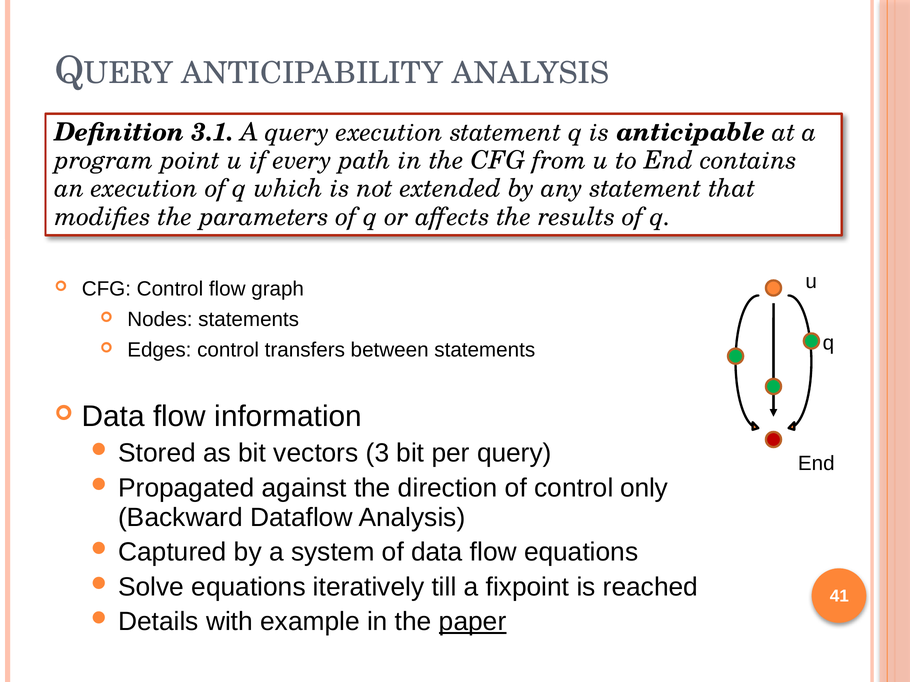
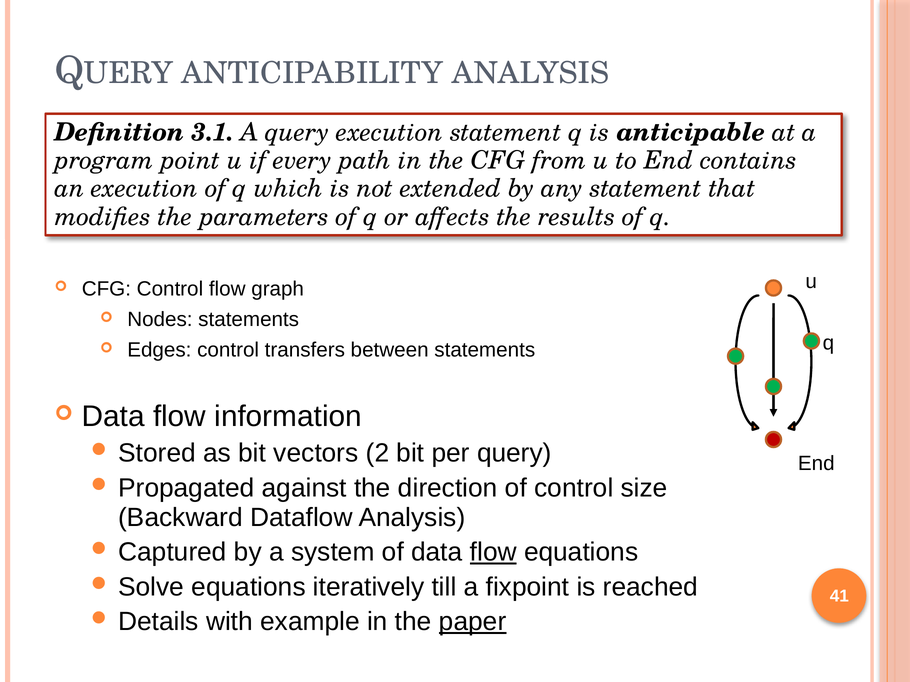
3: 3 -> 2 (377, 453)
only: only -> size (644, 488)
flow underline: none -> present (493, 552)
